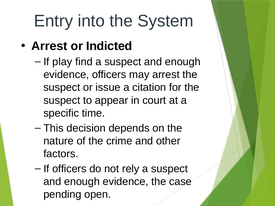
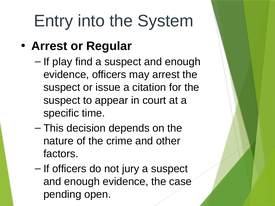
Indicted: Indicted -> Regular (109, 46)
rely: rely -> jury (131, 169)
